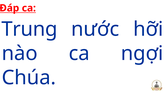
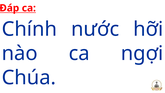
Trung: Trung -> Chính (29, 29)
